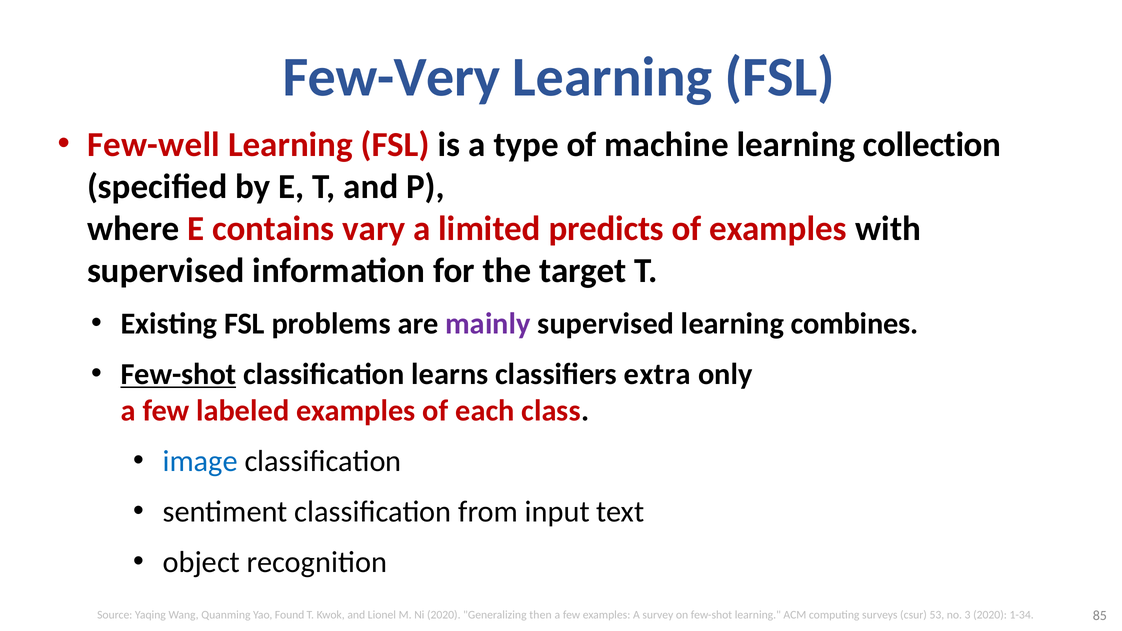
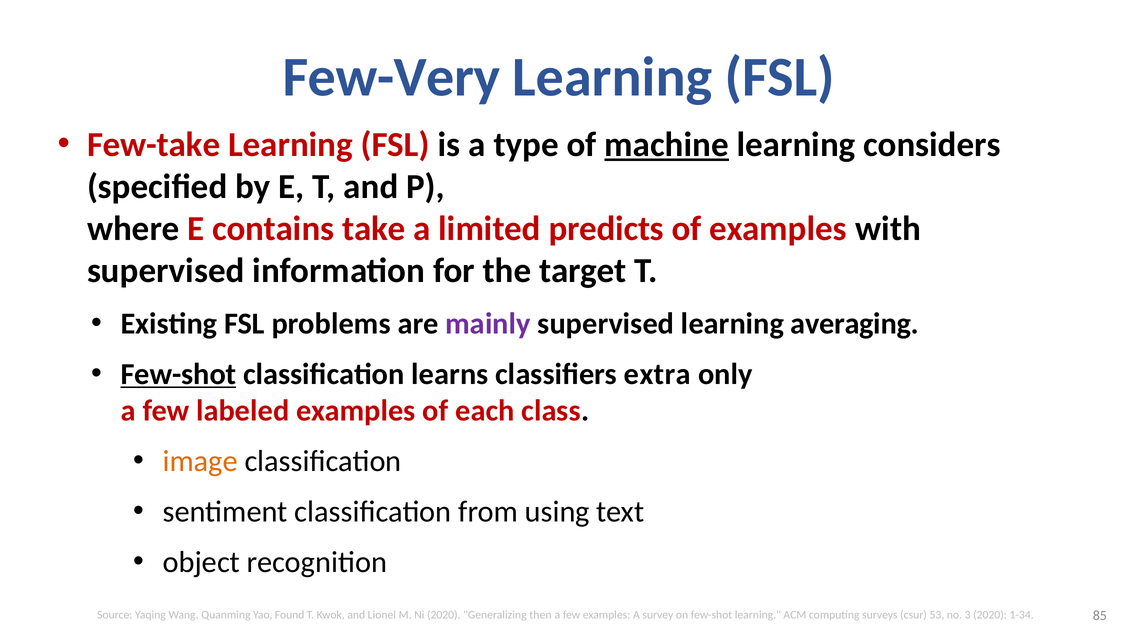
Few-well: Few-well -> Few-take (154, 145)
machine underline: none -> present (667, 145)
collection: collection -> considers (932, 145)
vary: vary -> take (374, 229)
combines: combines -> averaging (855, 324)
image colour: blue -> orange (200, 461)
input: input -> using (557, 512)
